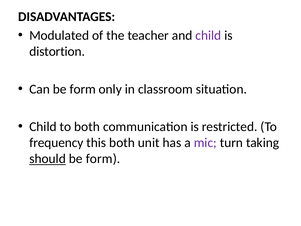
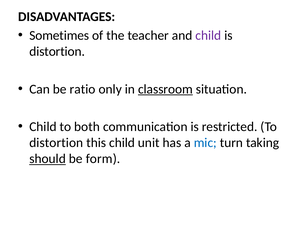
Modulated: Modulated -> Sometimes (59, 35)
Can be form: form -> ratio (83, 89)
classroom underline: none -> present (165, 89)
frequency: frequency -> distortion (56, 143)
this both: both -> child (122, 143)
mic colour: purple -> blue (205, 143)
